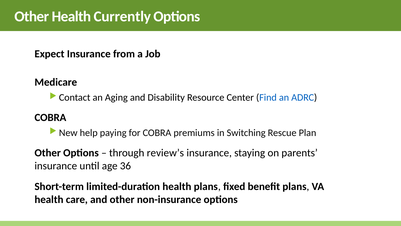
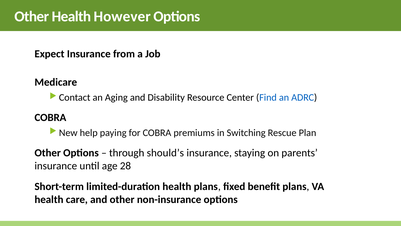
Currently: Currently -> However (122, 17)
review’s: review’s -> should’s (165, 153)
36: 36 -> 28 (125, 166)
